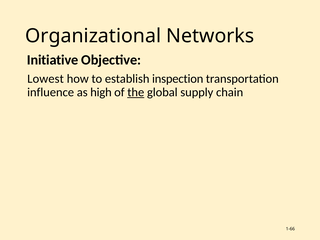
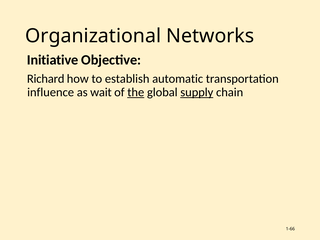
Lowest: Lowest -> Richard (46, 79)
inspection: inspection -> automatic (178, 79)
high: high -> wait (101, 92)
supply underline: none -> present (197, 92)
